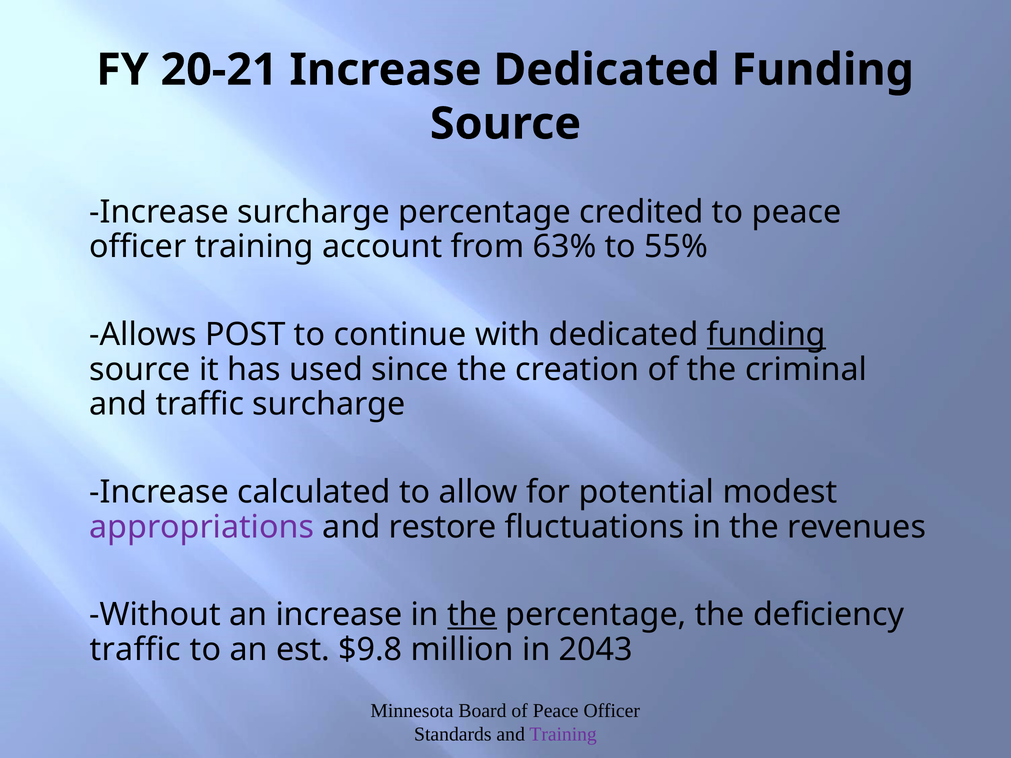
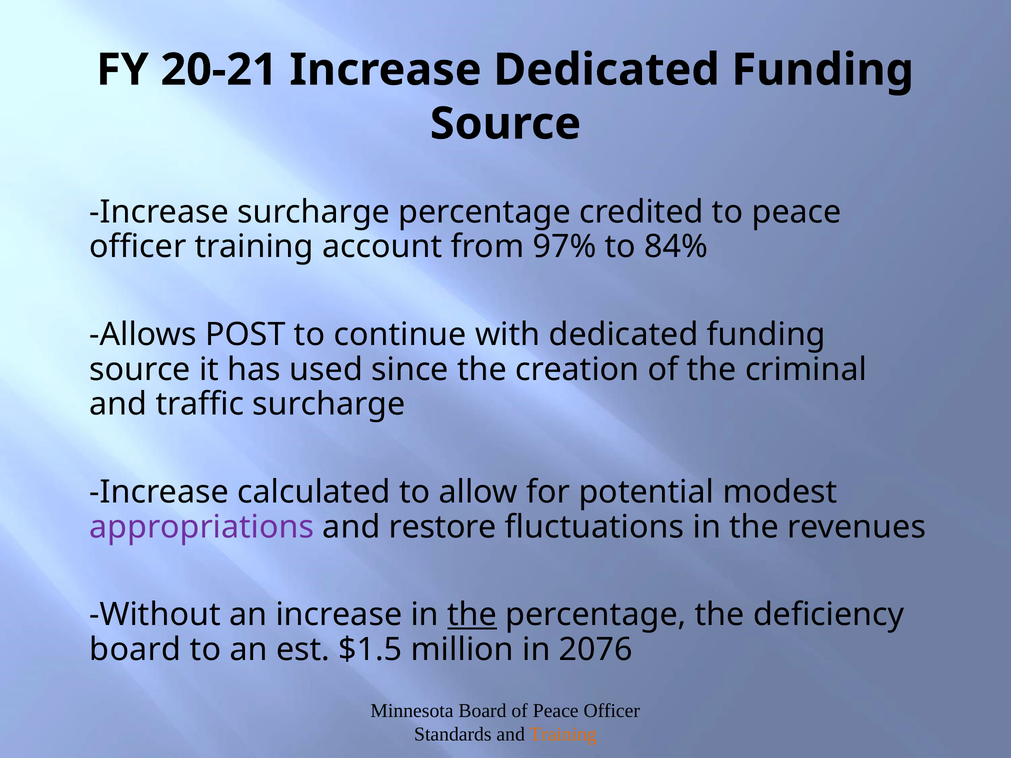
63%: 63% -> 97% (565, 247)
55%: 55% -> 84% (676, 247)
funding underline: present -> none (766, 335)
traffic: traffic -> board (135, 650)
$9.8: $9.8 -> $1.5 (370, 650)
2043: 2043 -> 2076 (596, 650)
Training colour: purple -> orange (563, 734)
